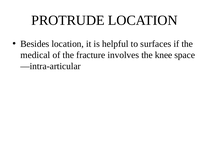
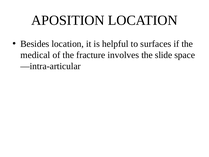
PROTRUDE: PROTRUDE -> APOSITION (68, 20)
knee: knee -> slide (164, 55)
